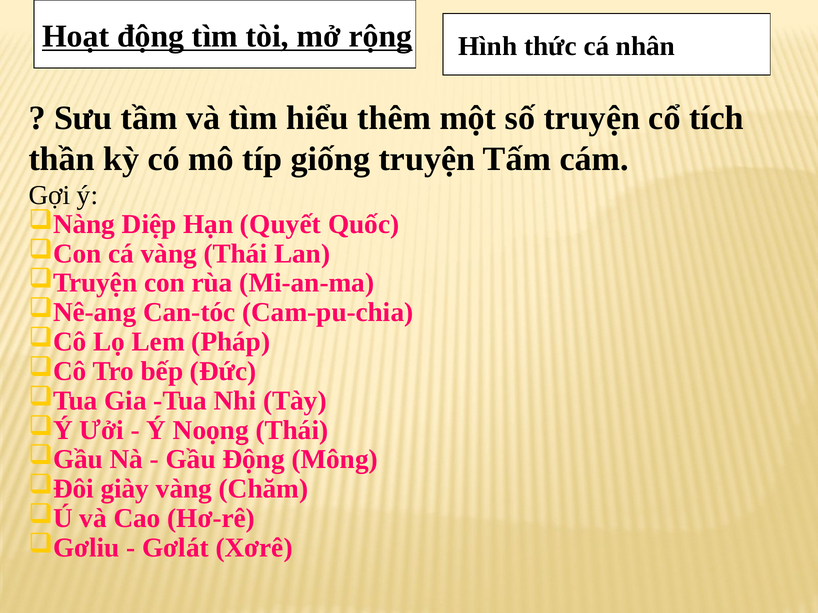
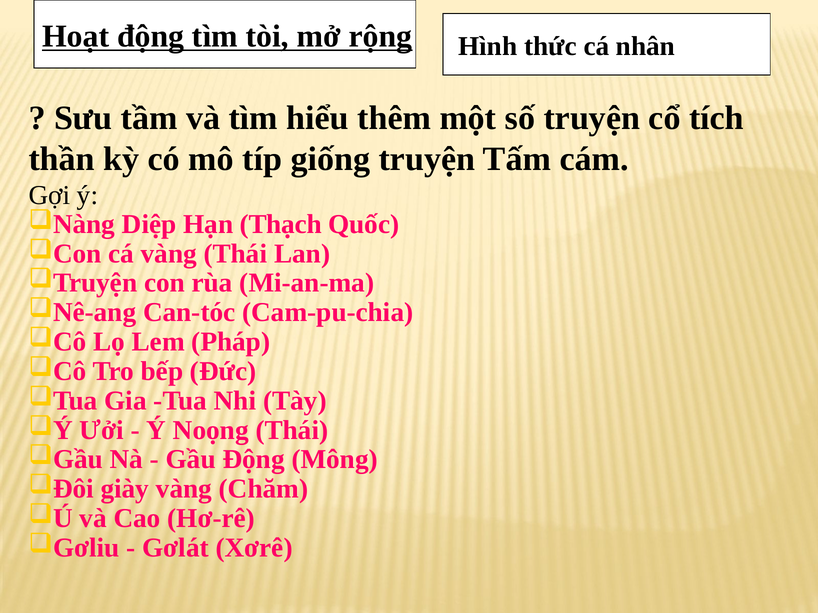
Quyết: Quyết -> Thạch (281, 224)
